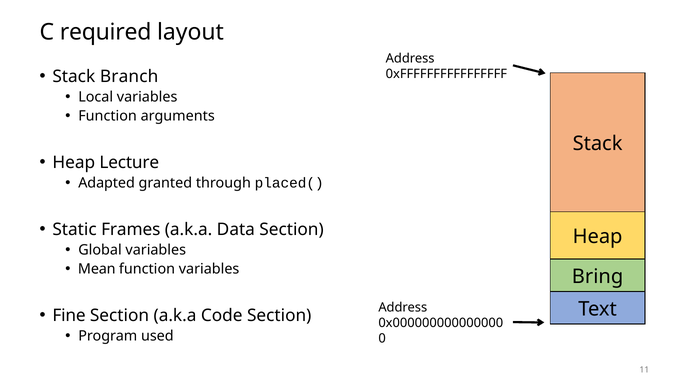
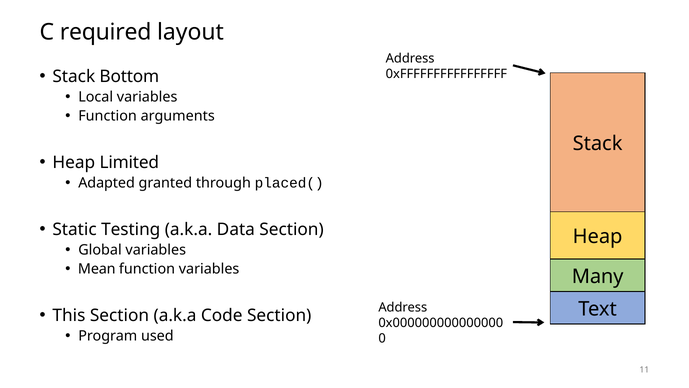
Branch: Branch -> Bottom (129, 76)
Lecture: Lecture -> Limited (129, 162)
Frames: Frames -> Testing (131, 229)
Bring: Bring -> Many (598, 276)
Fine: Fine -> This (69, 315)
